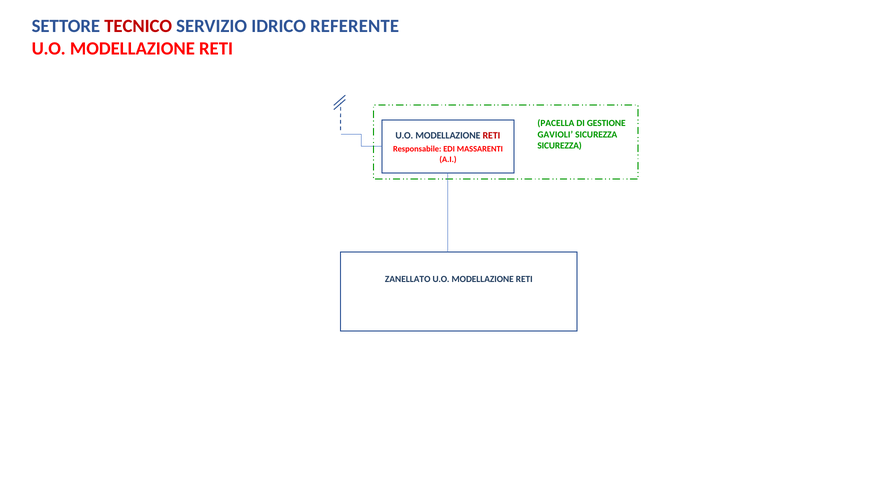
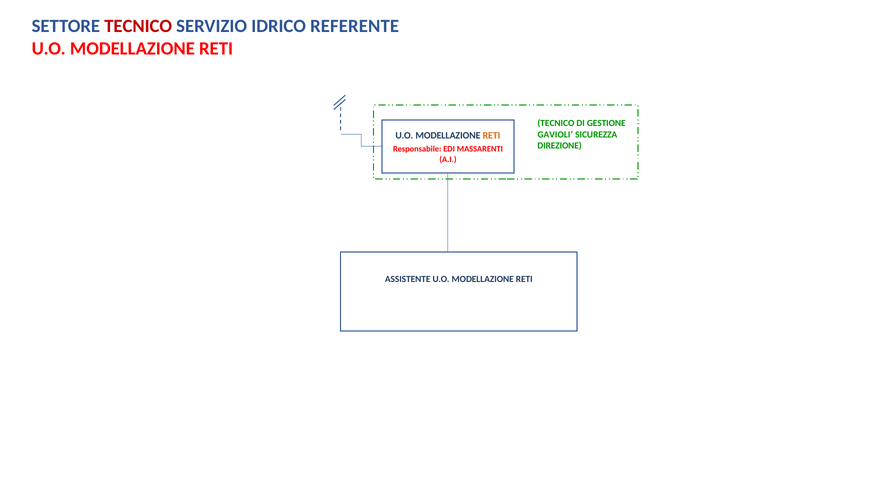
PACELLA: PACELLA -> TECNICO (556, 123)
RETI colour: red -> orange (491, 136)
SICUREZZA: SICUREZZA -> DIREZIONE (560, 146)
ZANELLATO: ZANELLATO -> ASSISTENTE (408, 279)
